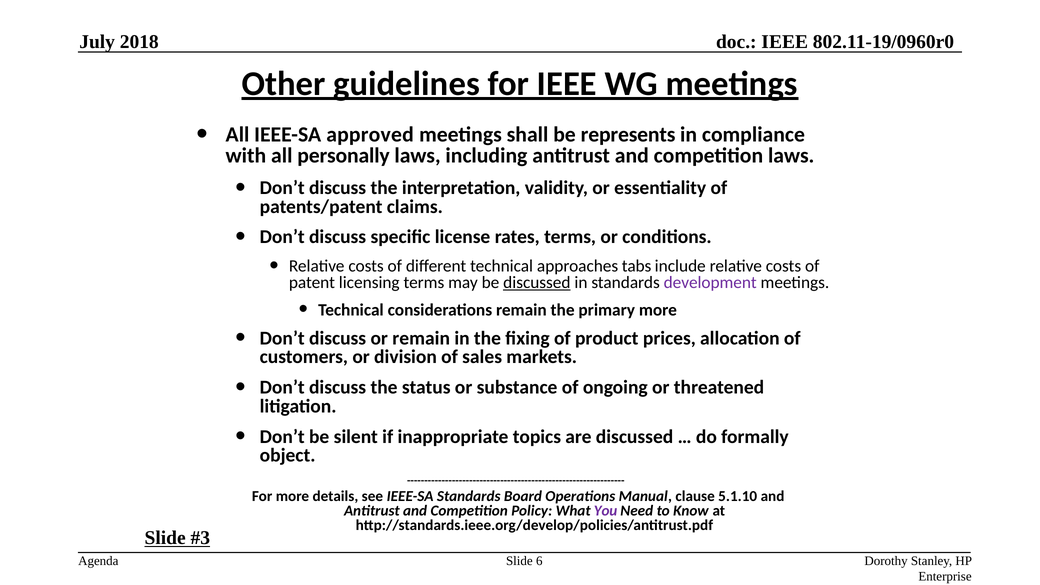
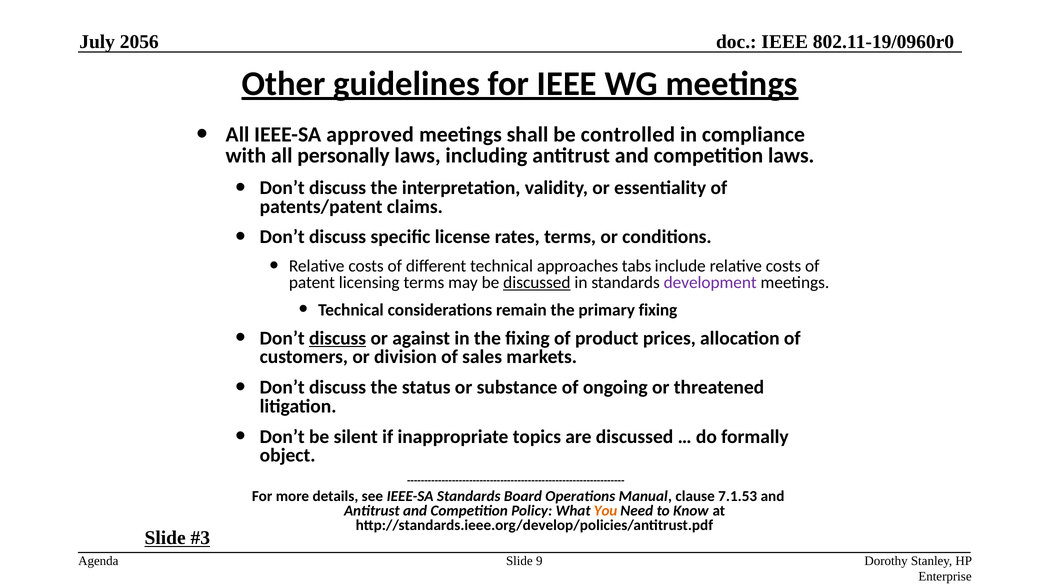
2018: 2018 -> 2056 (139, 42)
represents: represents -> controlled (628, 135)
primary more: more -> fixing (658, 310)
discuss underline: none -> present (338, 338)
or remain: remain -> against (421, 338)
5.1.10: 5.1.10 -> 7.1.53 (738, 496)
You colour: purple -> orange (606, 511)
6: 6 -> 9 (539, 561)
